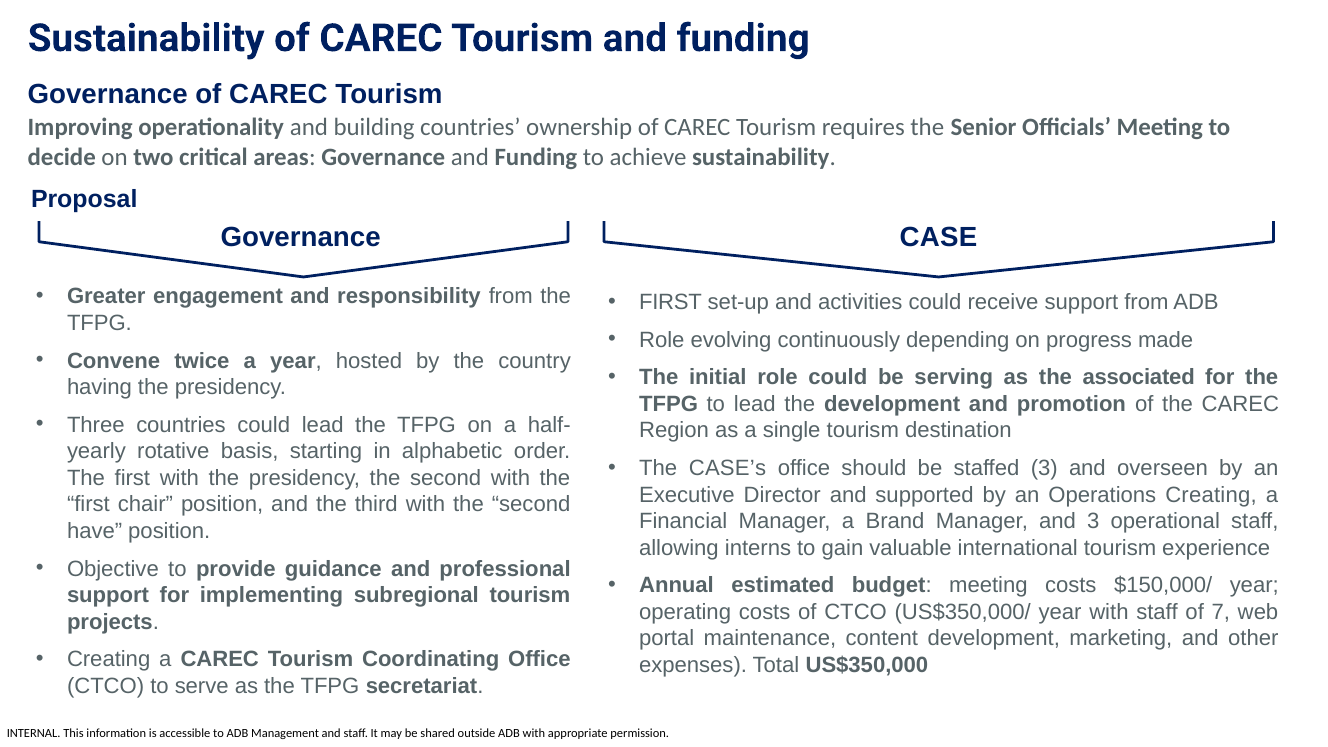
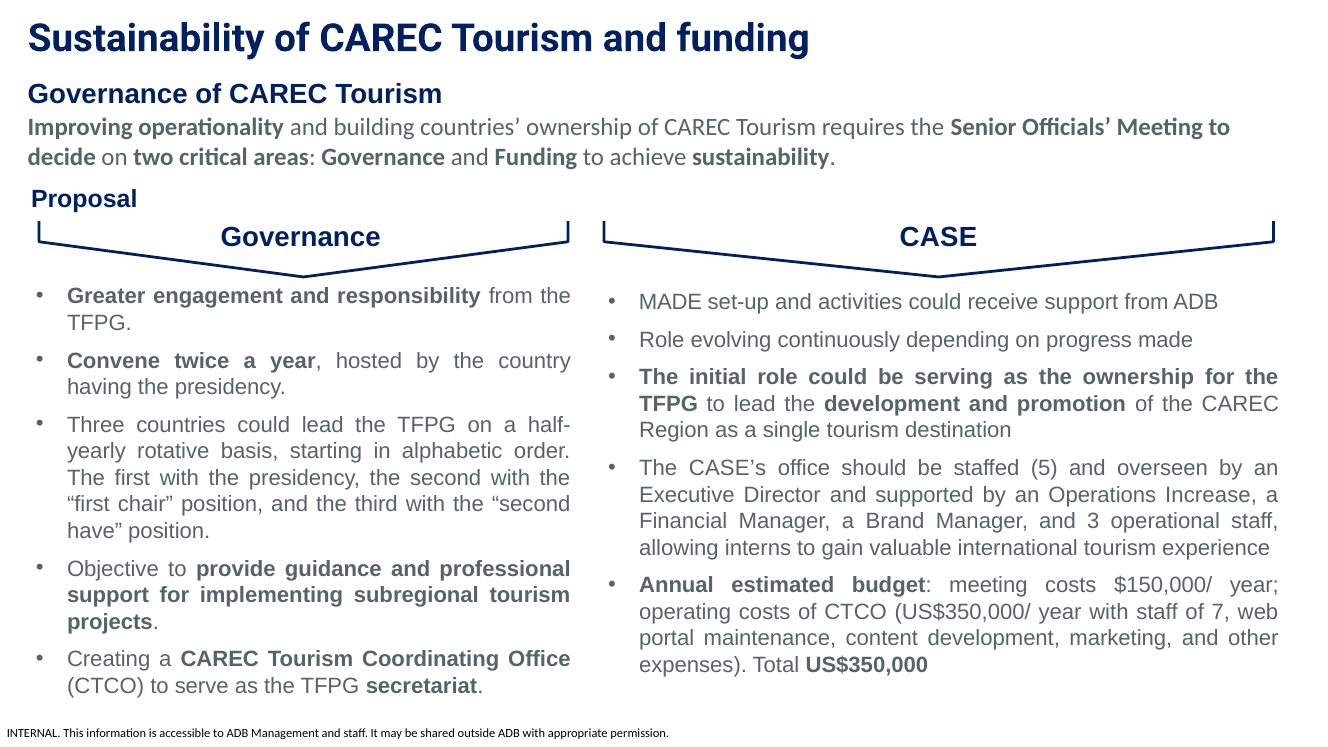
FIRST: FIRST -> MADE (671, 302)
the associated: associated -> ownership (1138, 378)
staffed 3: 3 -> 5 (1044, 468)
Operations Creating: Creating -> Increase (1211, 495)
